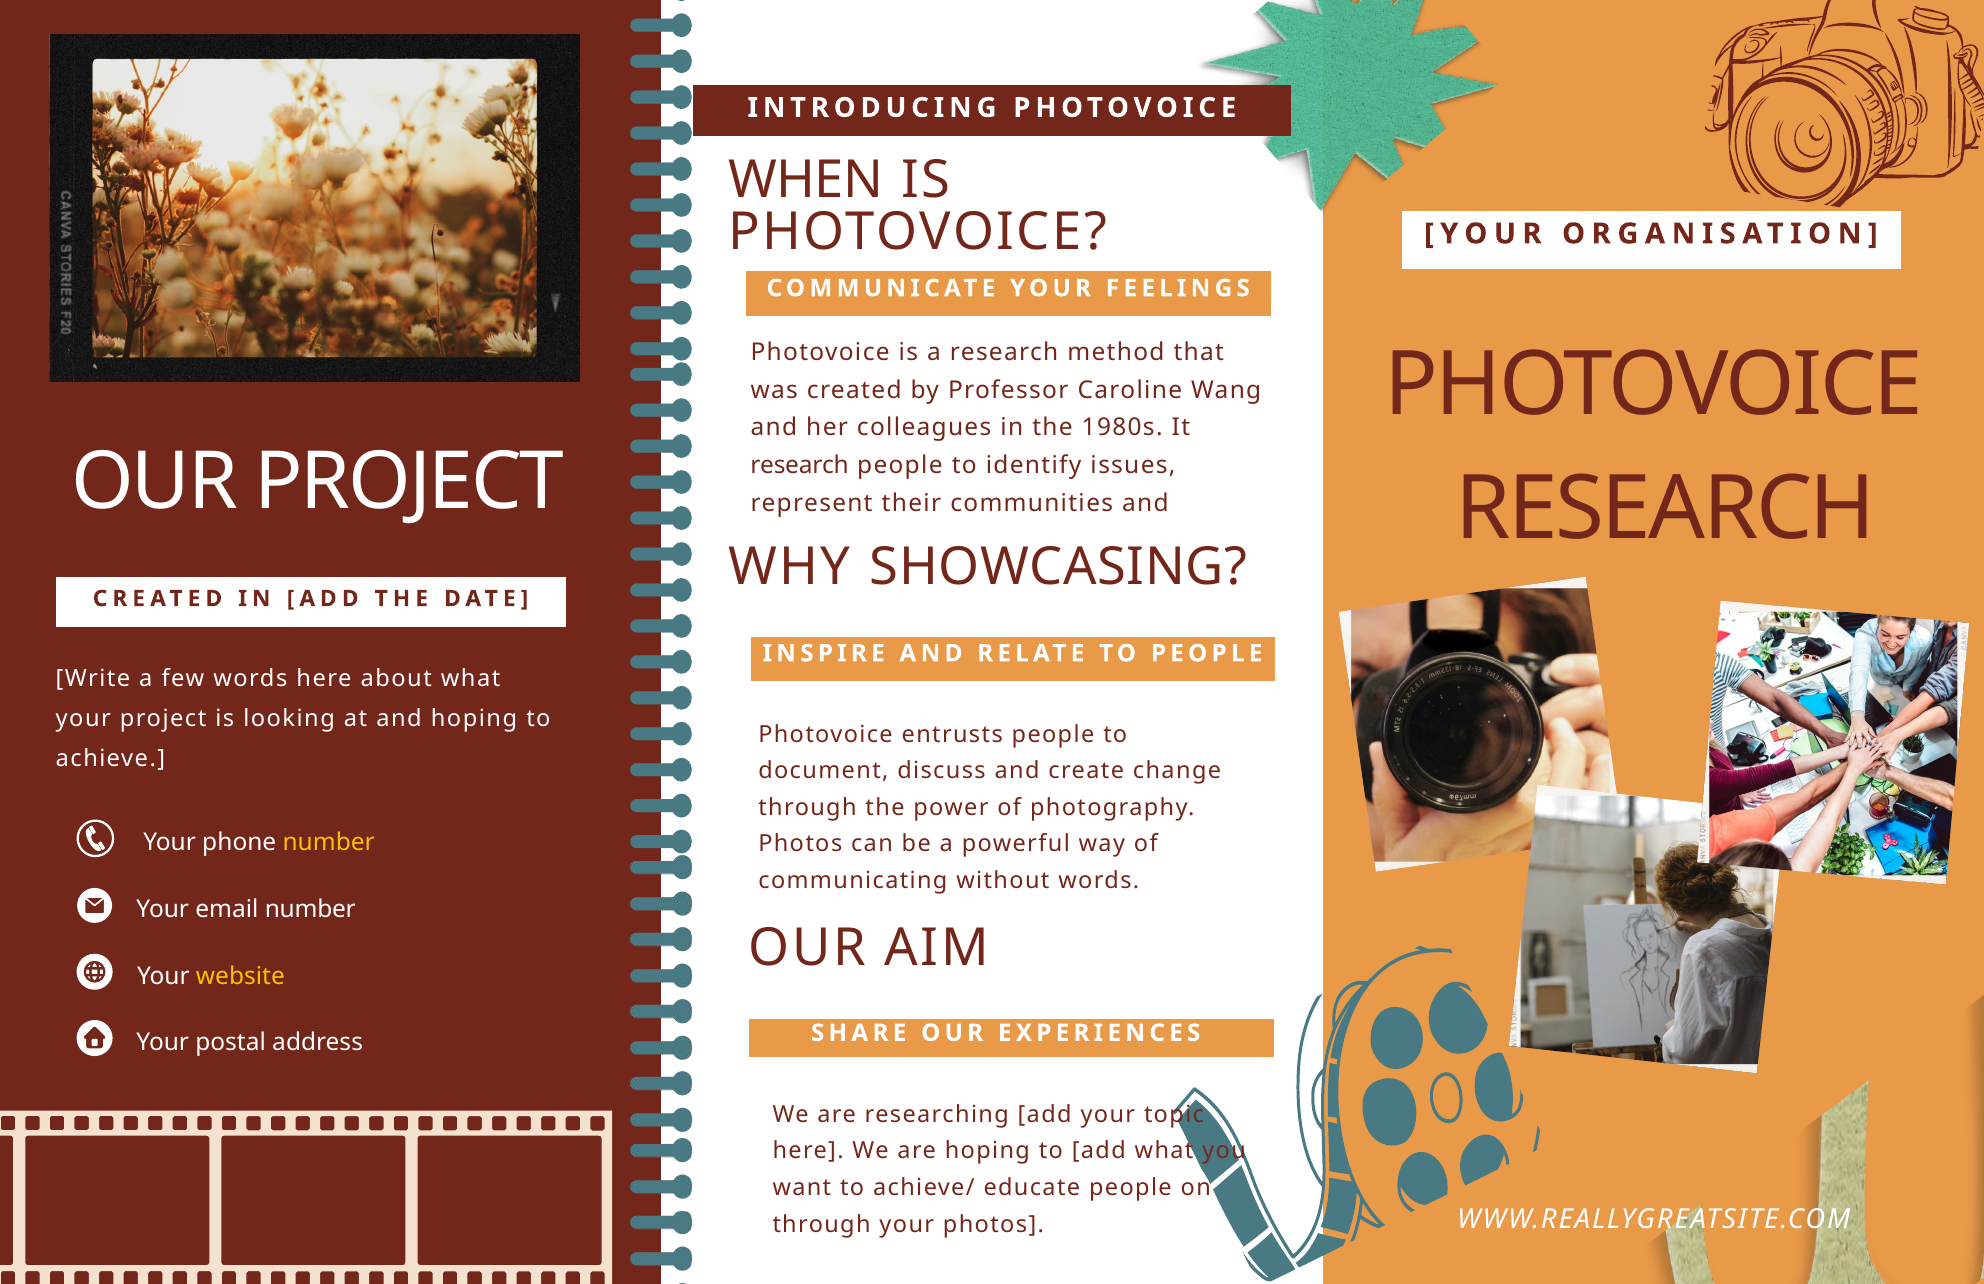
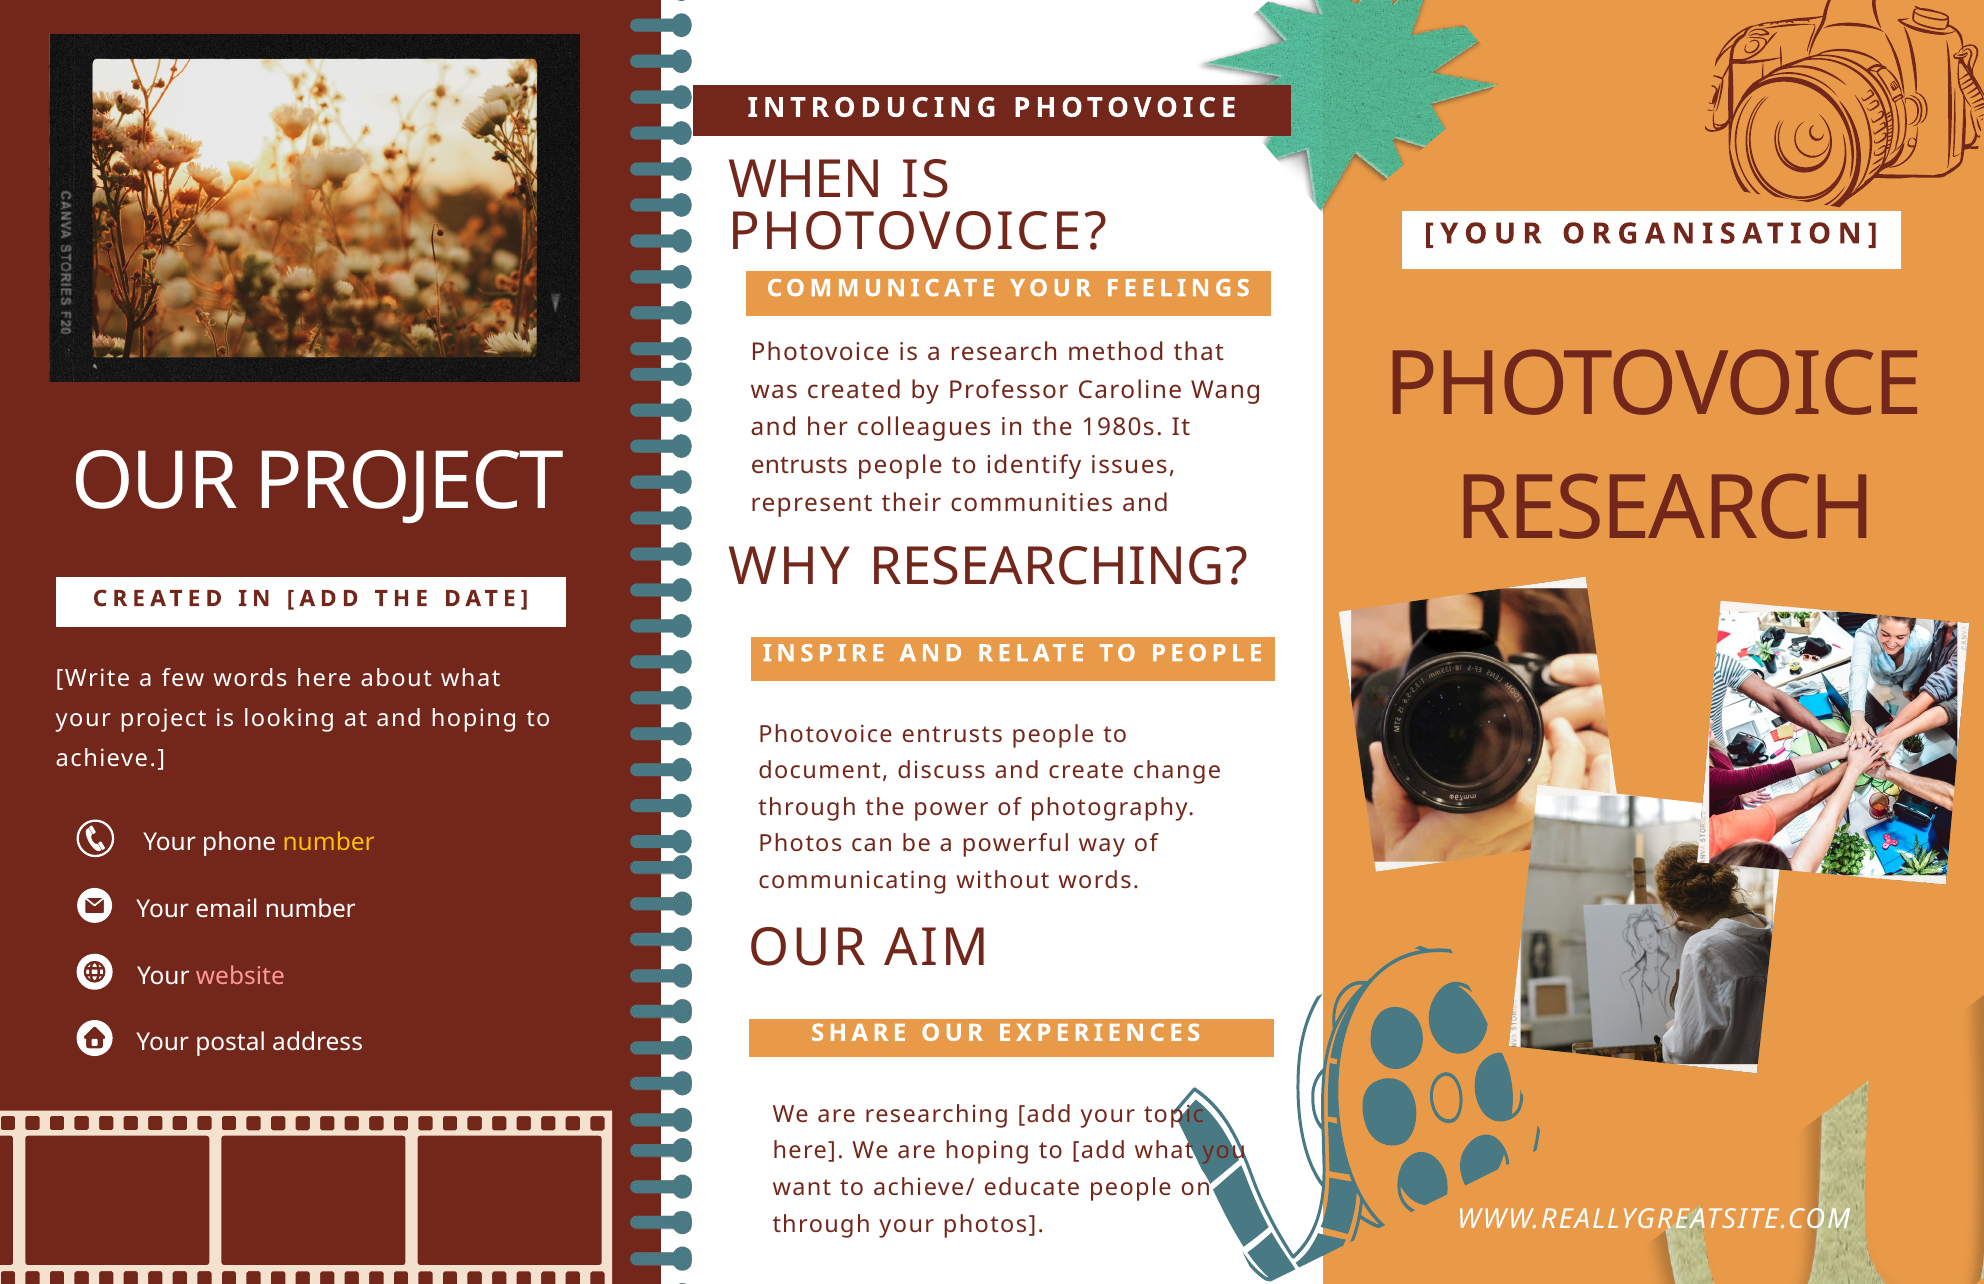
research: research -> entrusts (799, 465)
WHY SHOWCASING: SHOWCASING -> RESEARCHING (1059, 567)
website colour: yellow -> pink (240, 976)
